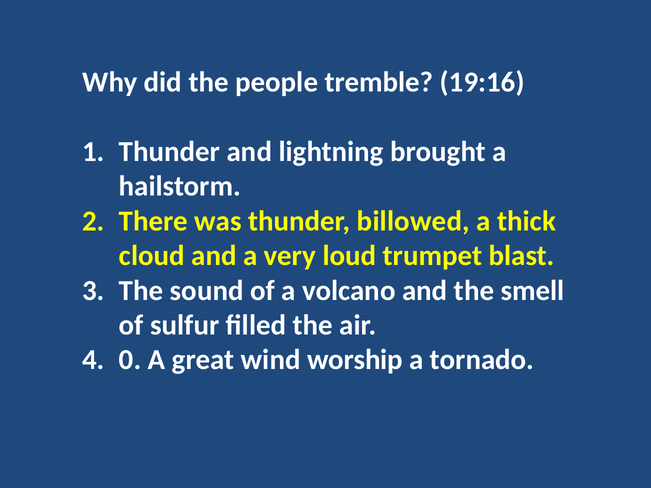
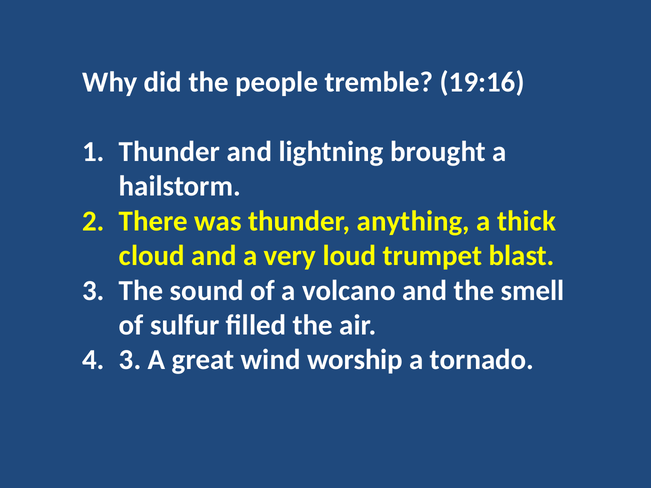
billowed: billowed -> anything (413, 221)
4 0: 0 -> 3 (130, 360)
